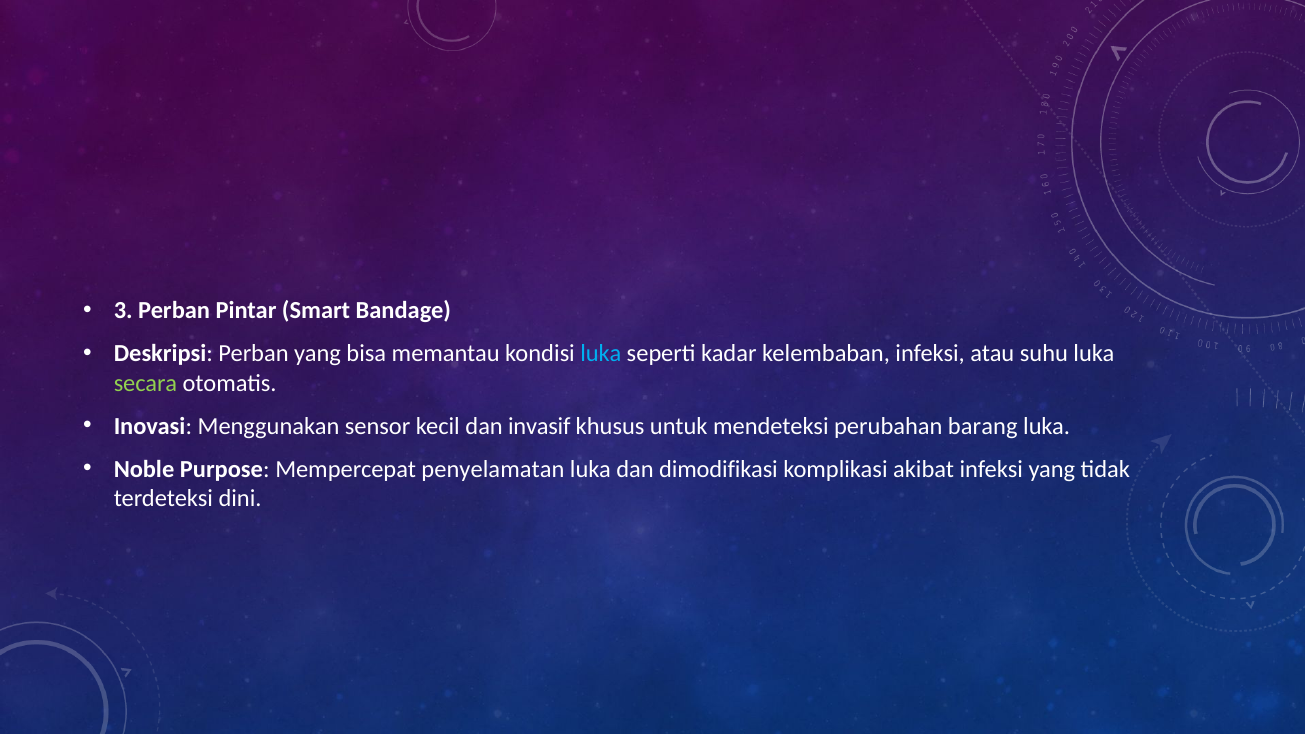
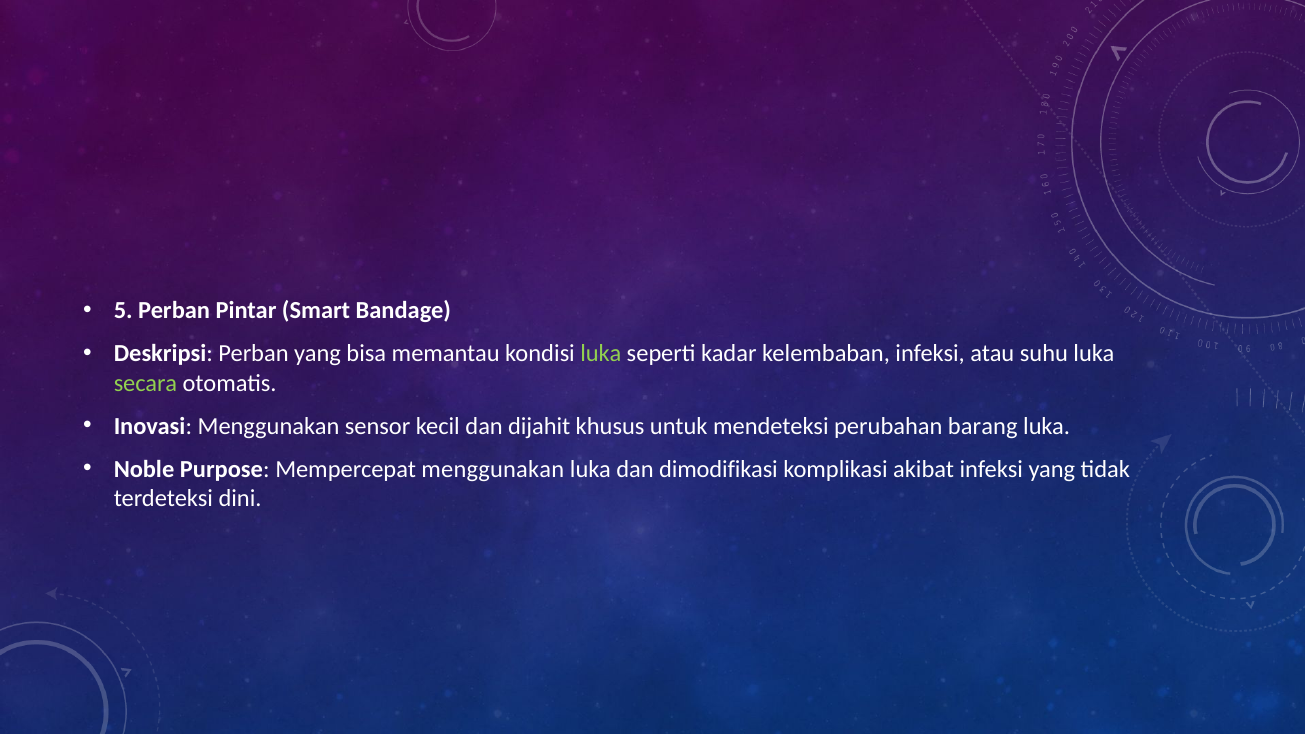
3: 3 -> 5 (123, 311)
luka colour: light blue -> light green (601, 354)
invasif: invasif -> dijahit (539, 426)
Mempercepat penyelamatan: penyelamatan -> menggunakan (493, 469)
